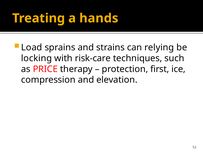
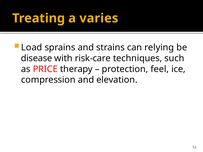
hands: hands -> varies (99, 18)
locking: locking -> disease (37, 58)
first: first -> feel (160, 69)
